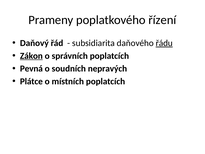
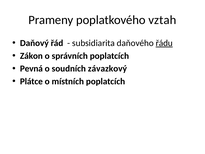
řízení: řízení -> vztah (162, 20)
Zákon underline: present -> none (31, 56)
nepravých: nepravých -> závazkový (107, 69)
